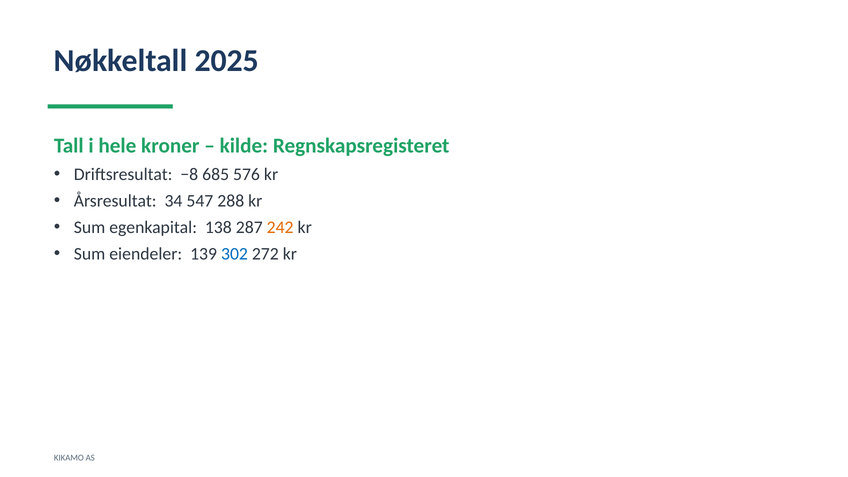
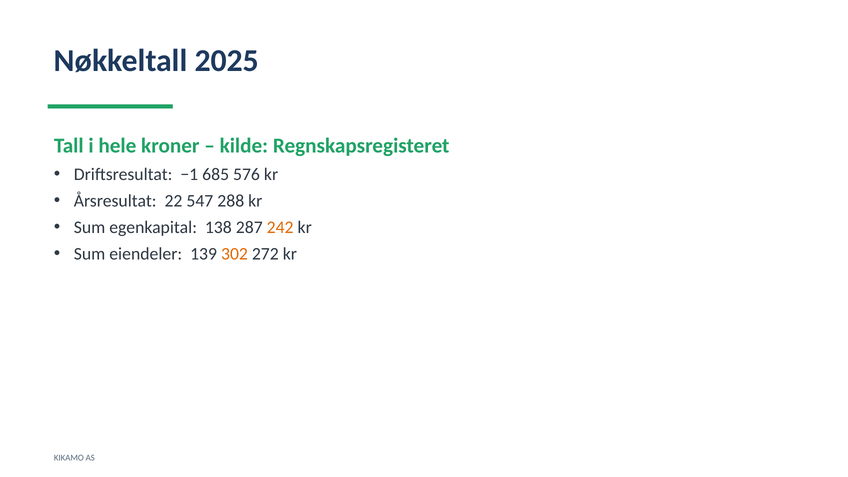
−8: −8 -> −1 (189, 174)
34: 34 -> 22 (173, 201)
302 colour: blue -> orange (234, 254)
